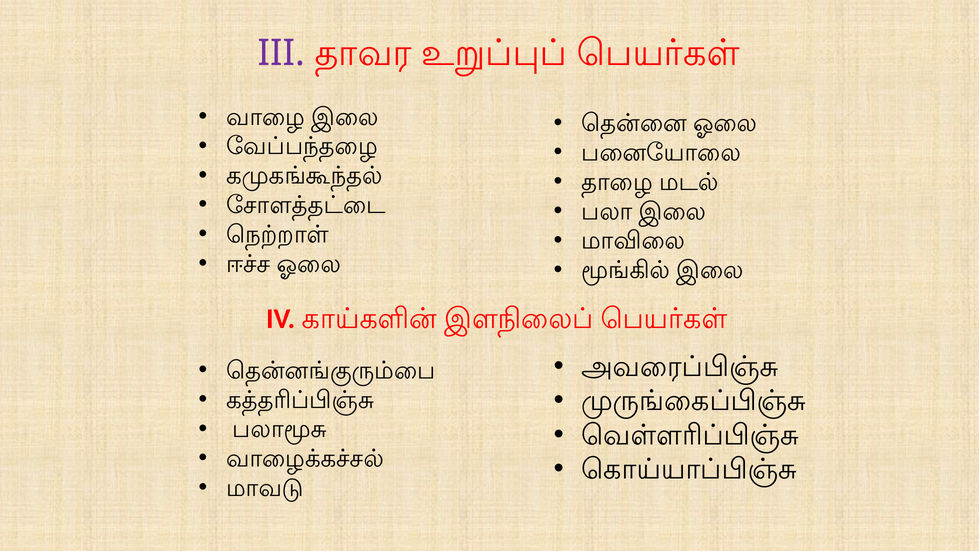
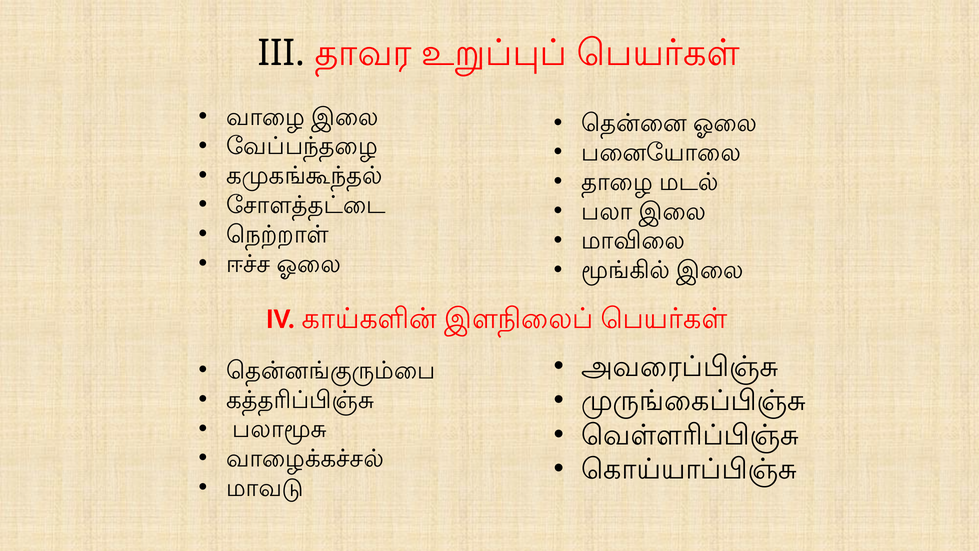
III colour: purple -> black (282, 53)
